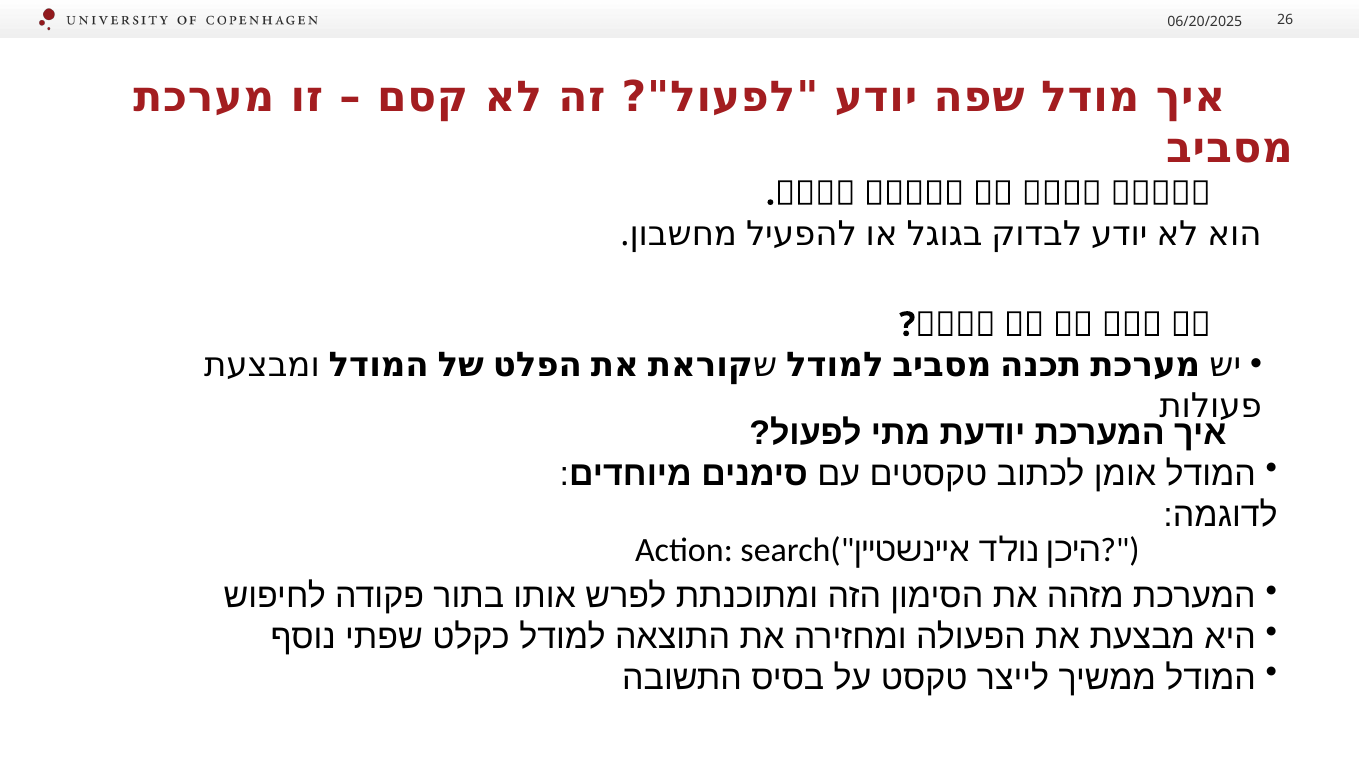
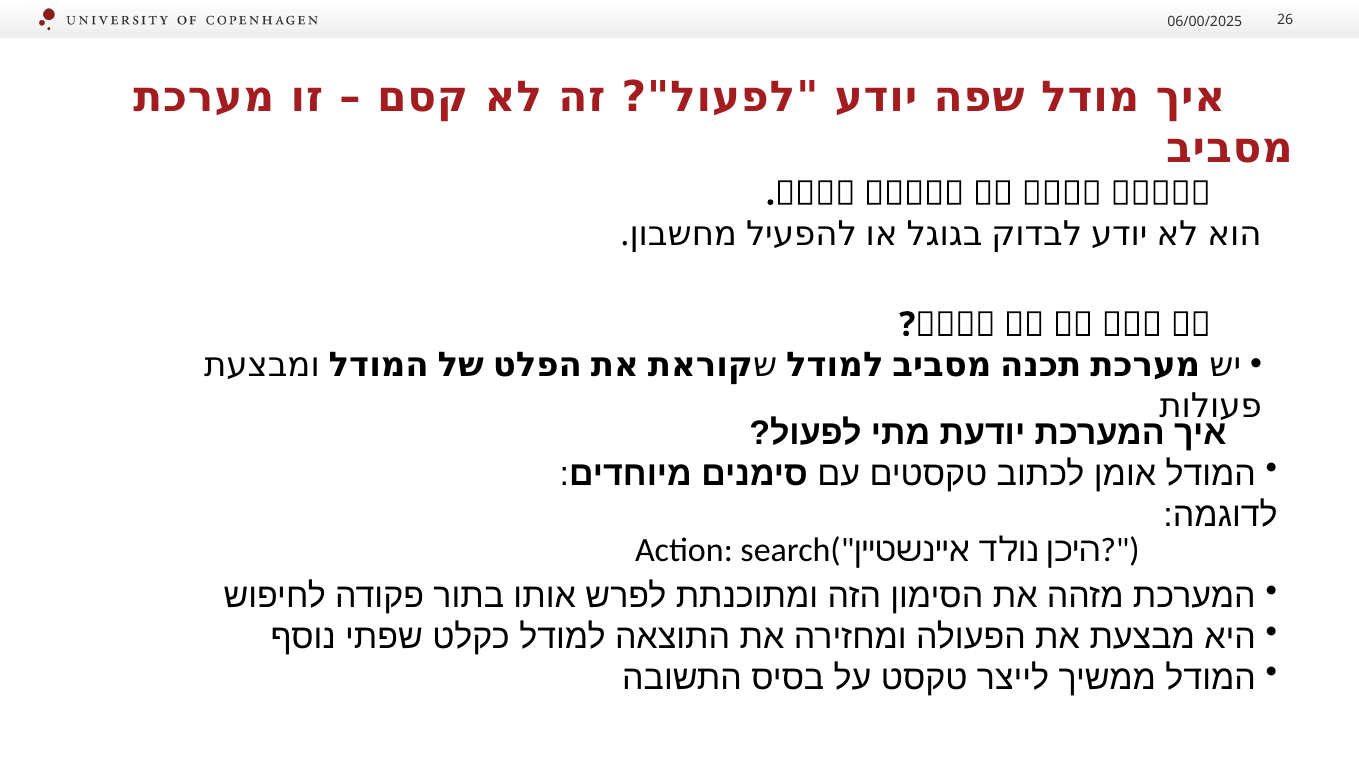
06/20/2025: 06/20/2025 -> 06/00/2025 (1205, 22)
